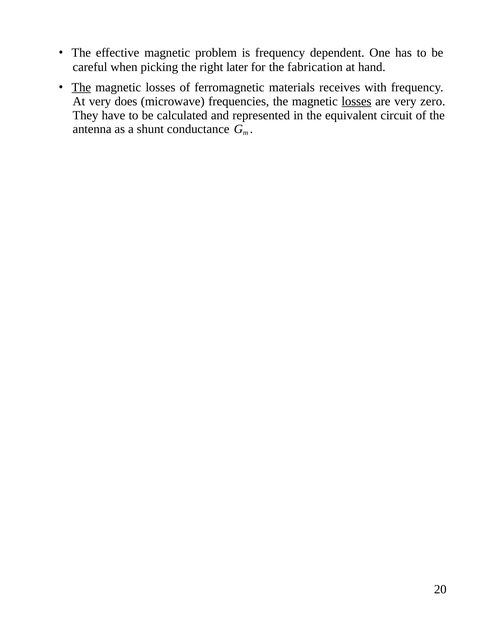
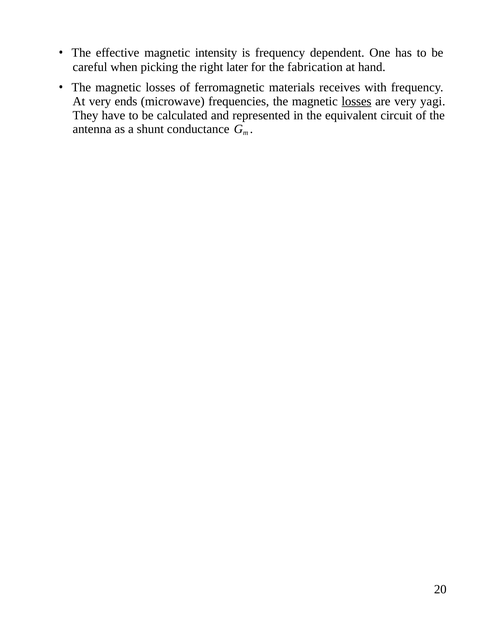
problem: problem -> intensity (216, 53)
The underline: present -> none (81, 87)
does: does -> ends (126, 101)
zero: zero -> yagi (433, 101)
